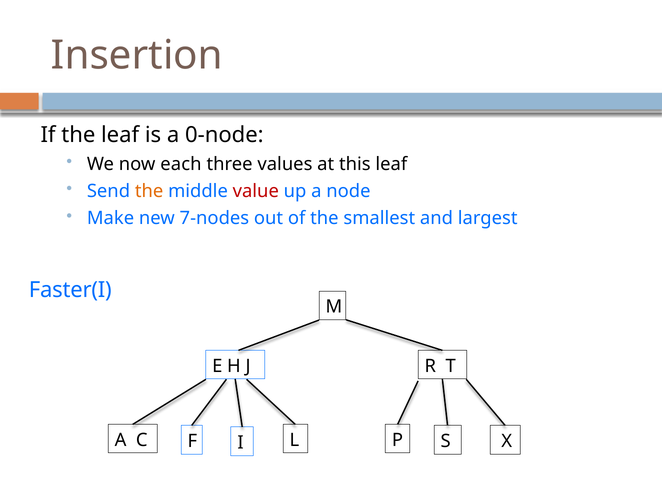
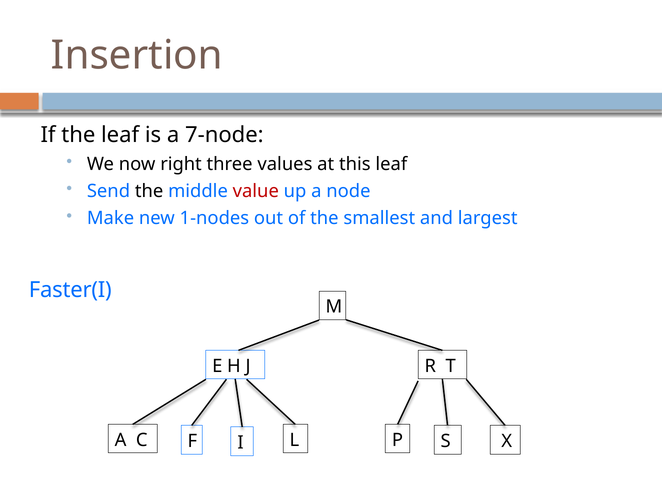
0-node: 0-node -> 7-node (224, 135)
each: each -> right (181, 164)
the colour: orange -> black (149, 191)
7-nodes: 7-nodes -> 1-nodes (214, 218)
